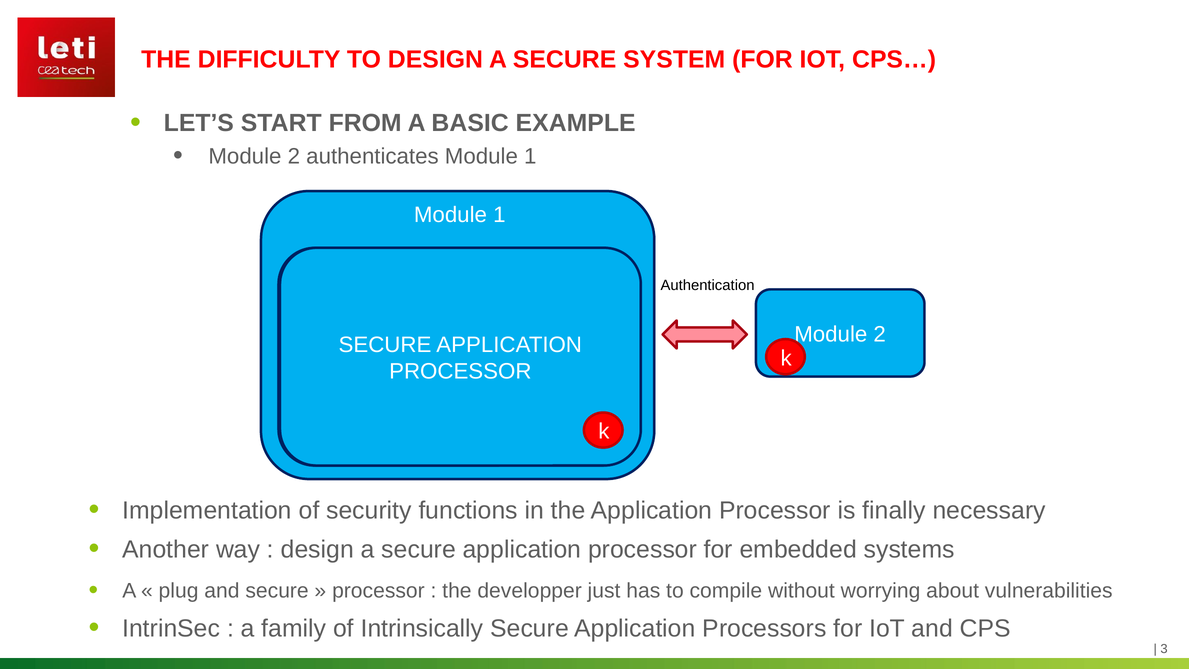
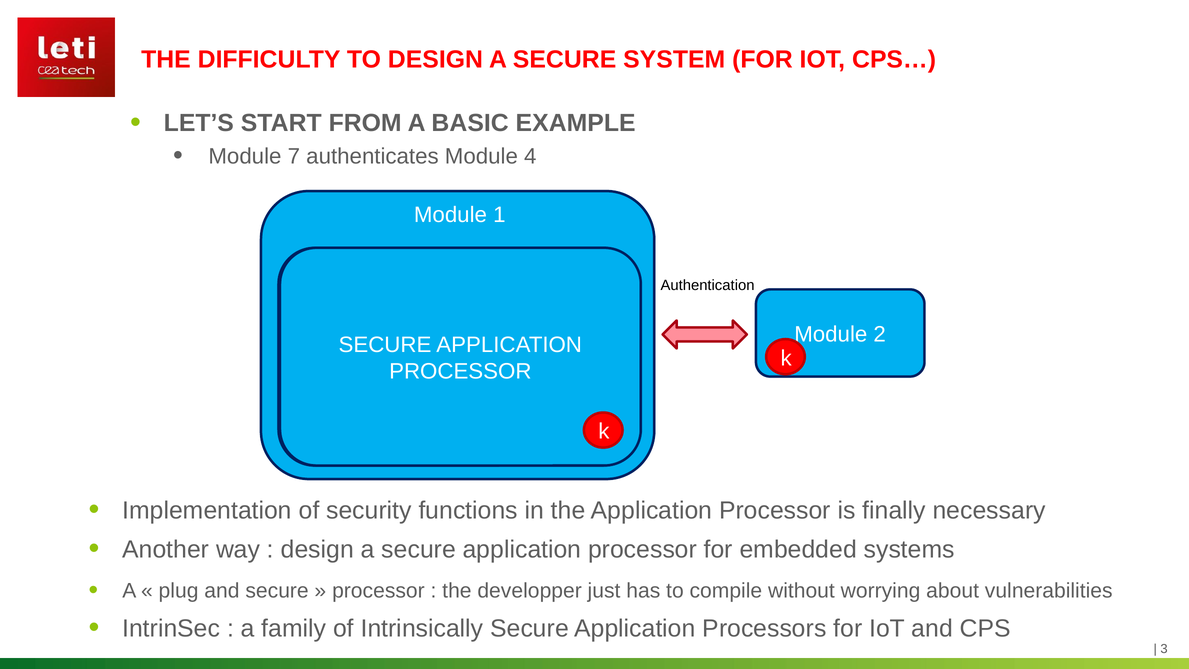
2: 2 -> 7 (294, 156)
authenticates Module 1: 1 -> 4 (530, 156)
